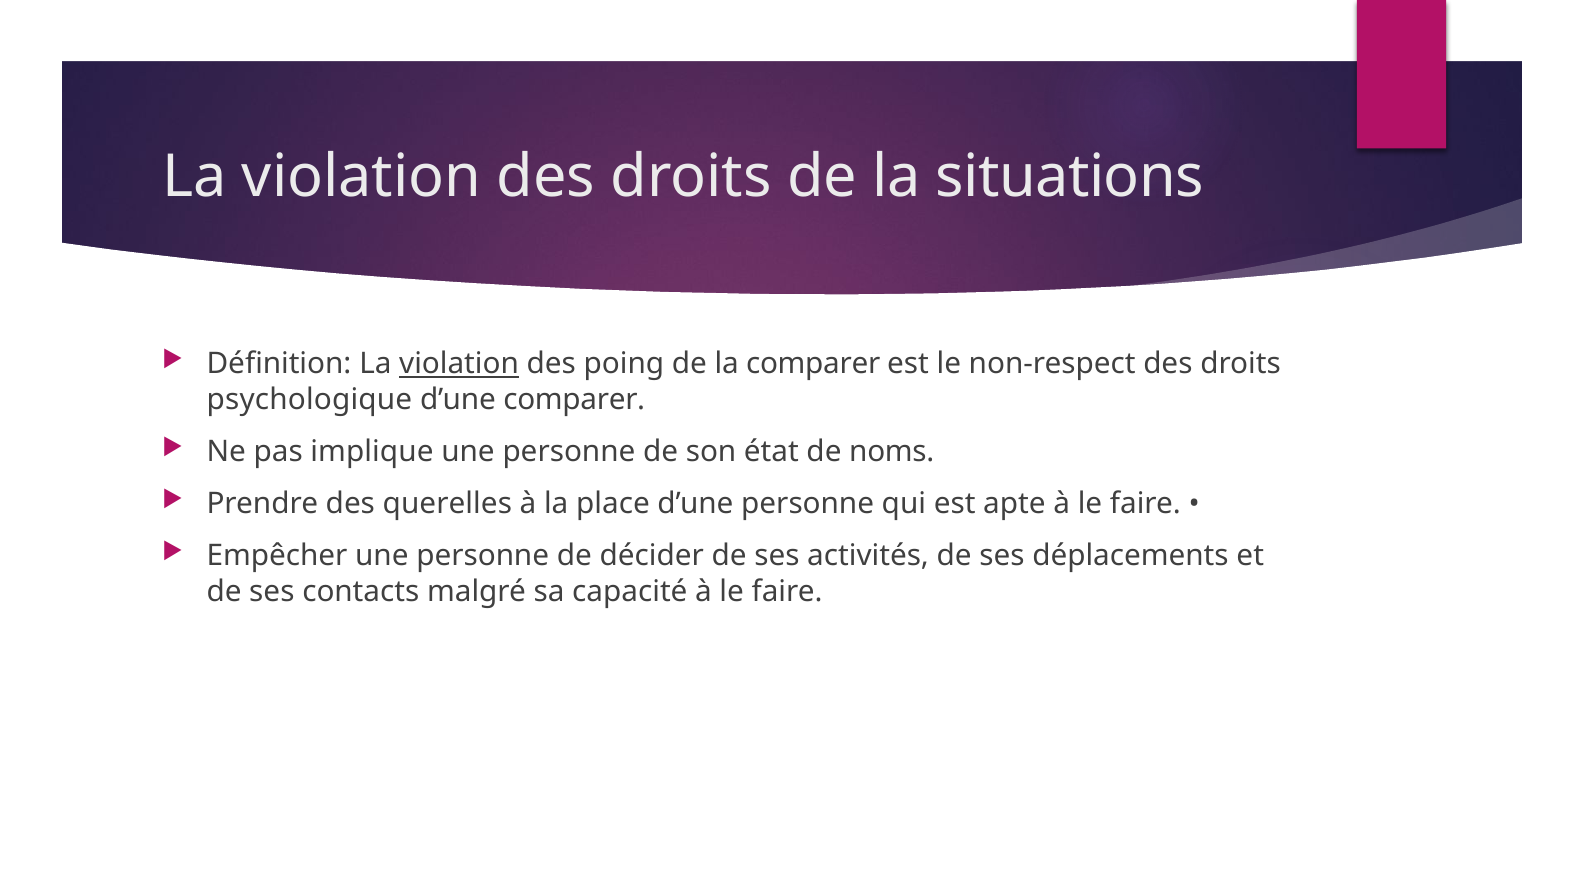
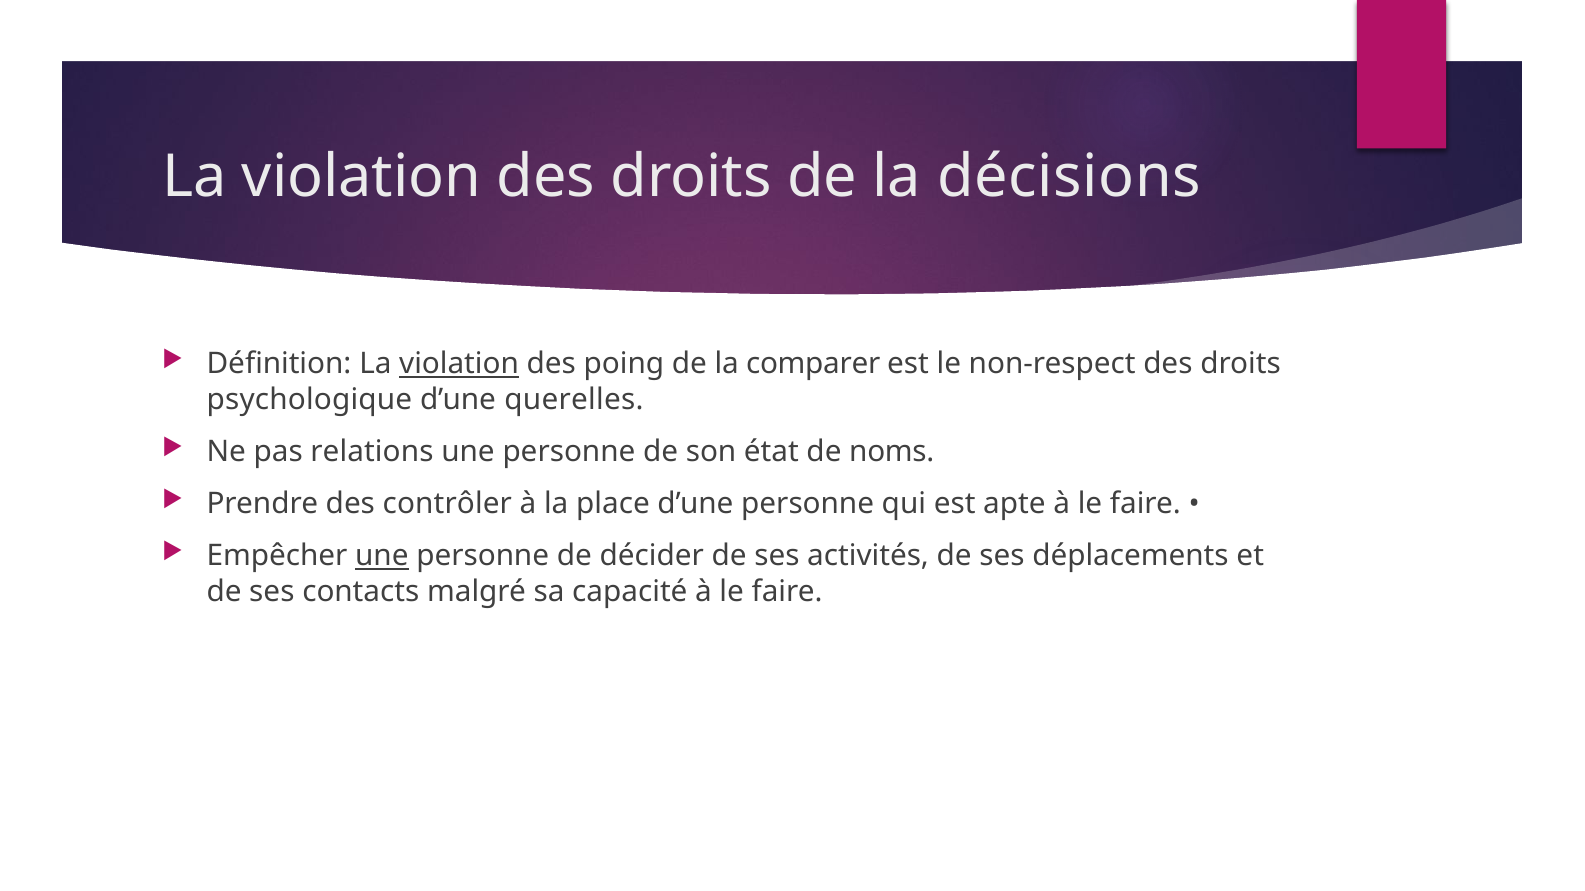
situations: situations -> décisions (1069, 177)
d’une comparer: comparer -> querelles (574, 400)
implique: implique -> relations (372, 452)
querelles: querelles -> contrôler (447, 504)
une underline: none -> present (382, 557)
